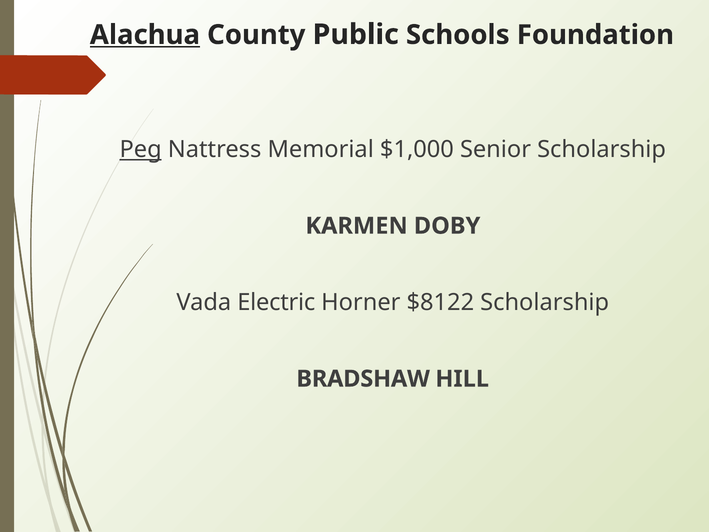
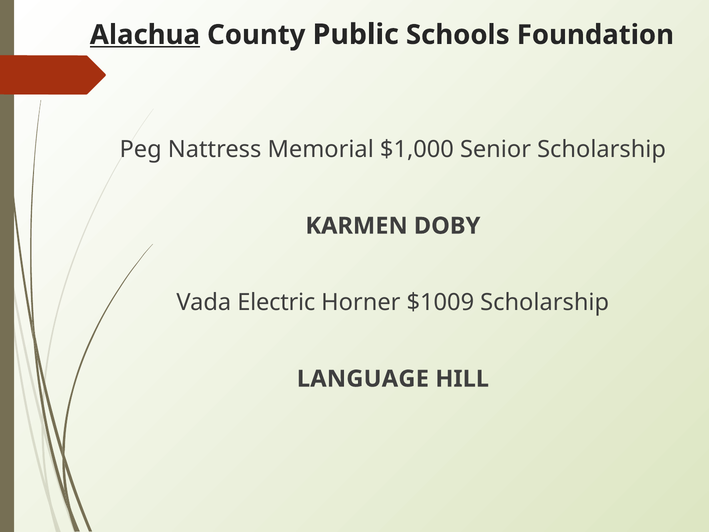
Peg underline: present -> none (141, 149)
$8122: $8122 -> $1009 (440, 302)
BRADSHAW: BRADSHAW -> LANGUAGE (363, 379)
